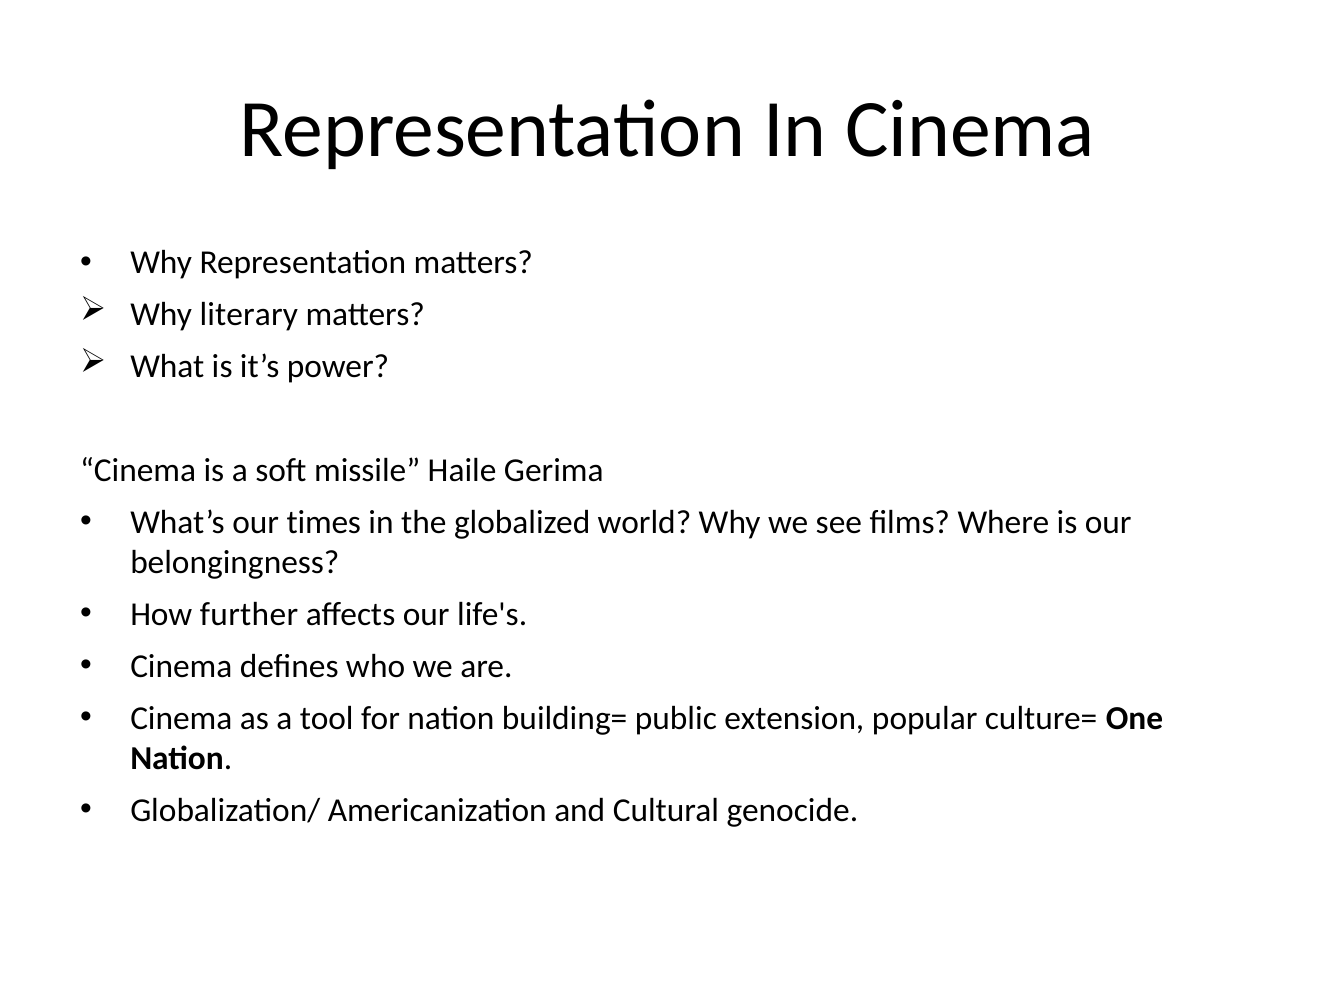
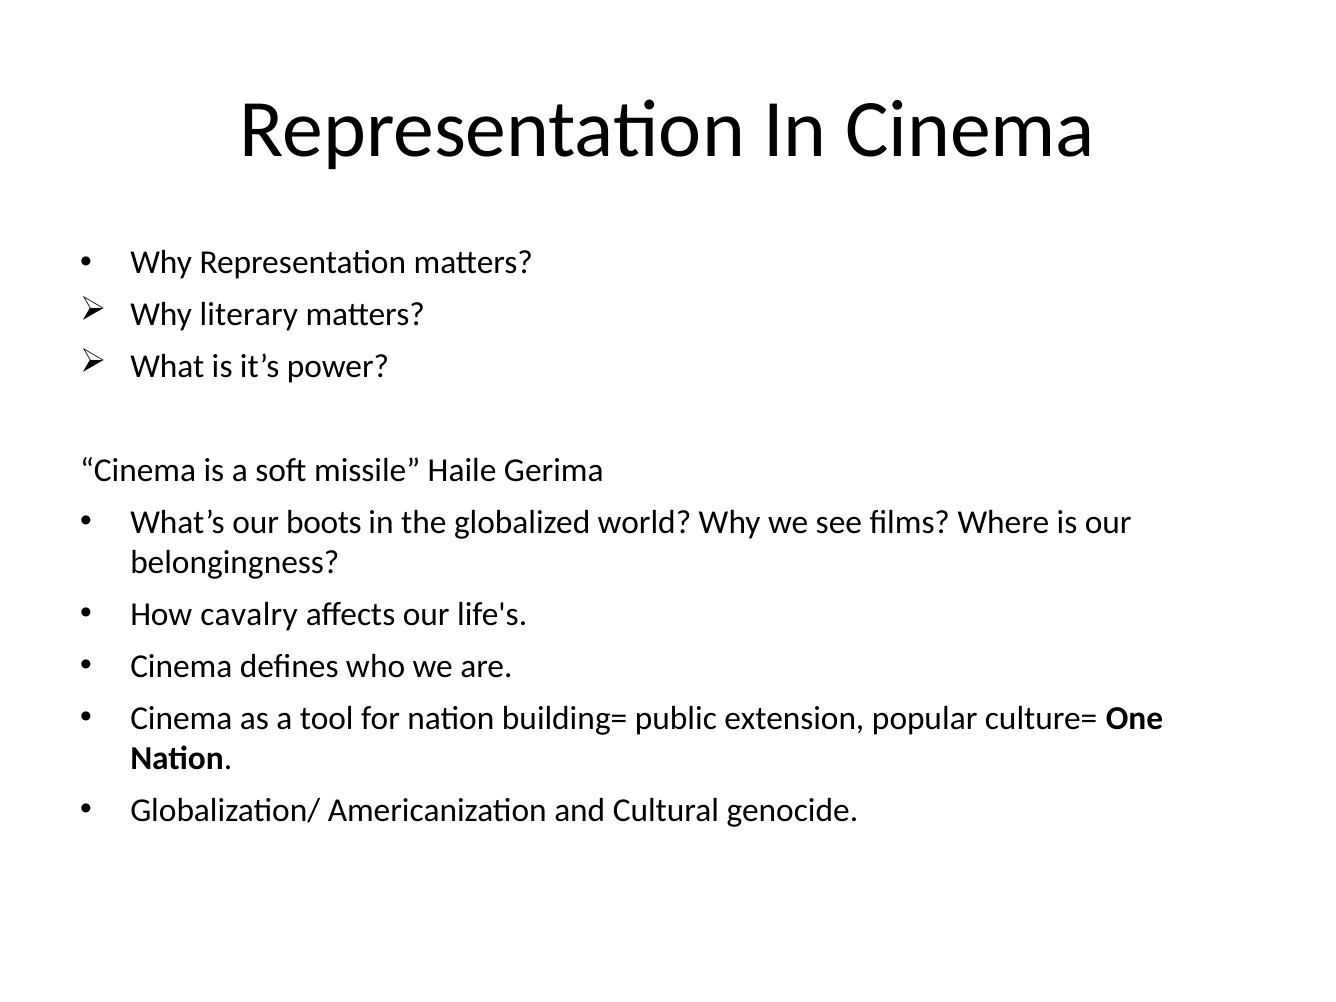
times: times -> boots (324, 523)
further: further -> cavalry (249, 615)
